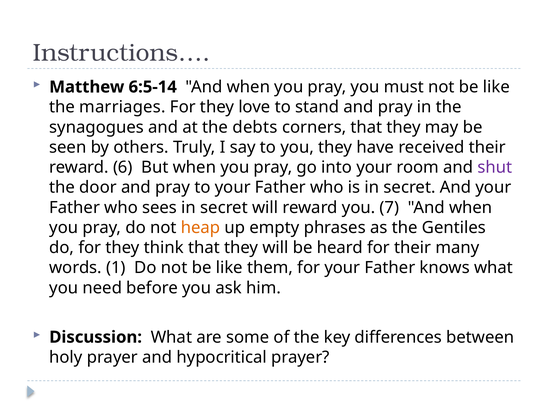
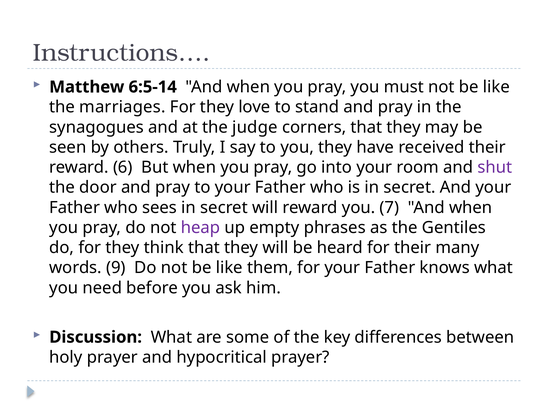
debts: debts -> judge (255, 127)
heap colour: orange -> purple (201, 228)
1: 1 -> 9 (116, 268)
